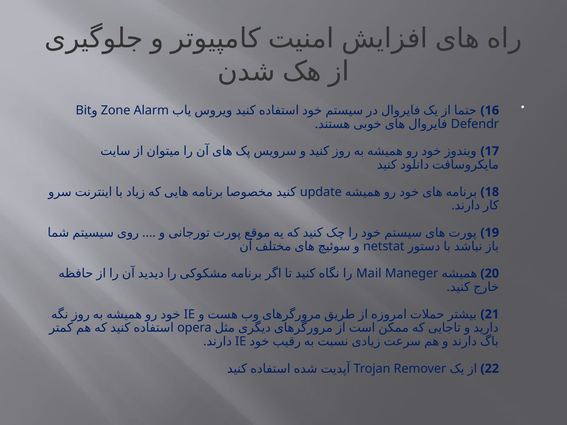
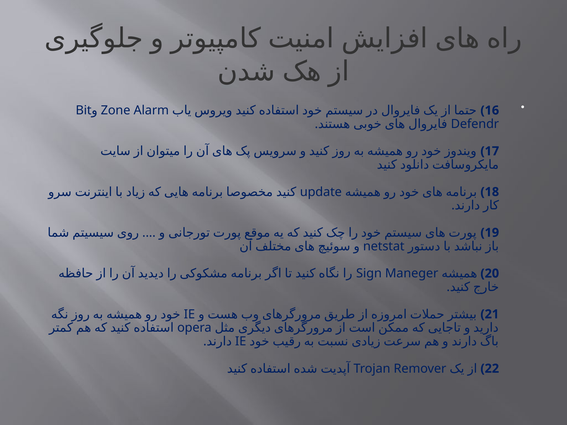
Mail: Mail -> Sign (369, 274)
